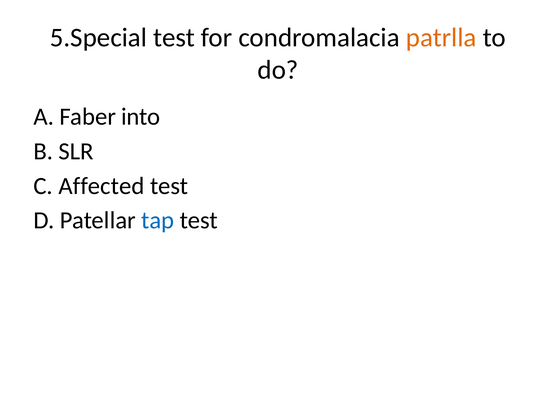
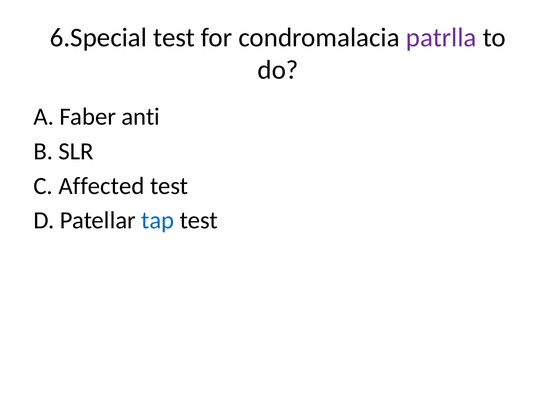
5.Special: 5.Special -> 6.Special (98, 38)
patrlla colour: orange -> purple (441, 38)
into: into -> anti (141, 117)
